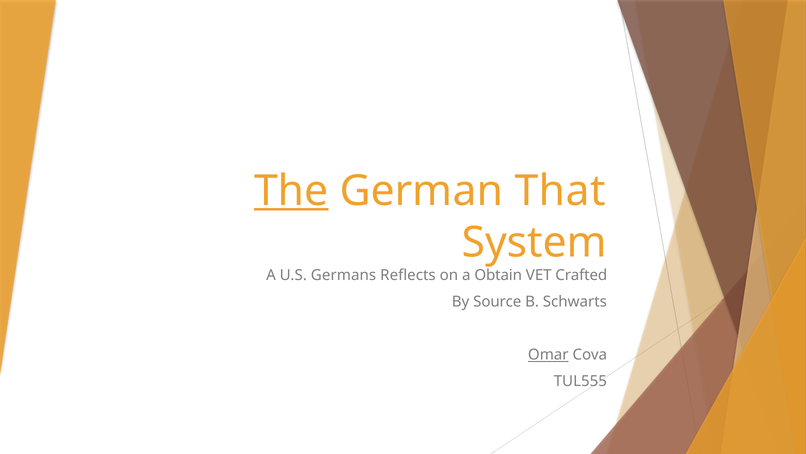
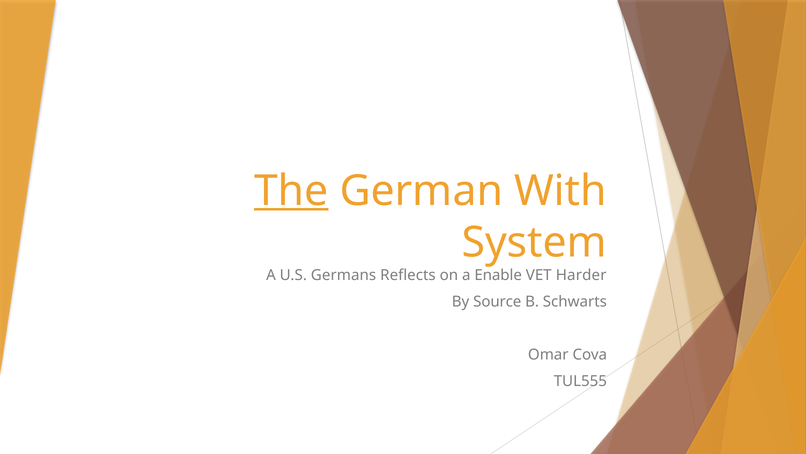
That: That -> With (560, 191)
Obtain: Obtain -> Enable (498, 275)
Crafted: Crafted -> Harder (581, 275)
Omar underline: present -> none (548, 354)
